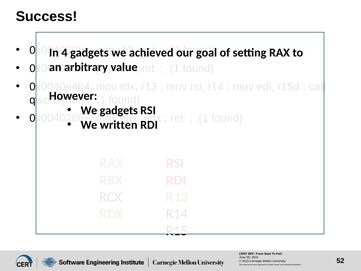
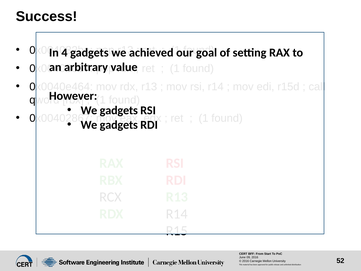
written: written -> gadgets (119, 125)
